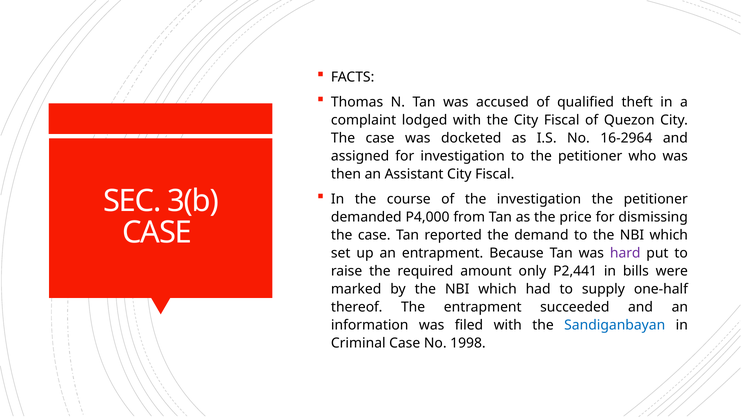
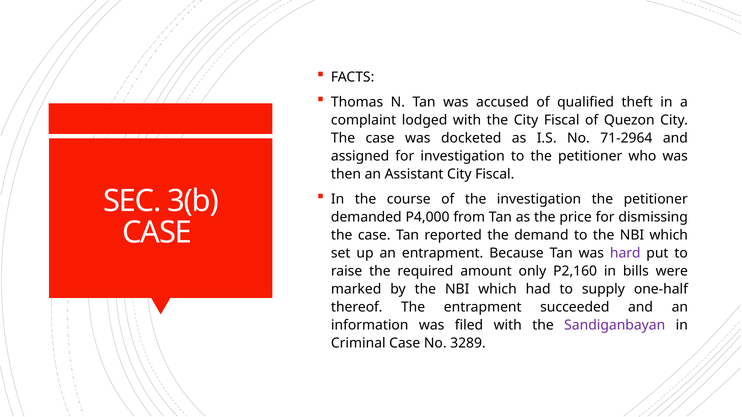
16-2964: 16-2964 -> 71-2964 (626, 138)
P2,441: P2,441 -> P2,160 (575, 271)
Sandiganbayan colour: blue -> purple (615, 325)
1998: 1998 -> 3289 (468, 343)
